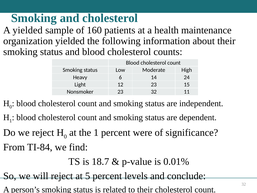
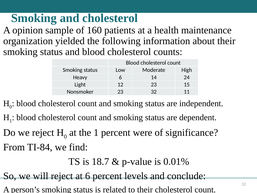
A yielded: yielded -> opinion (28, 30)
at 5: 5 -> 6 (88, 176)
